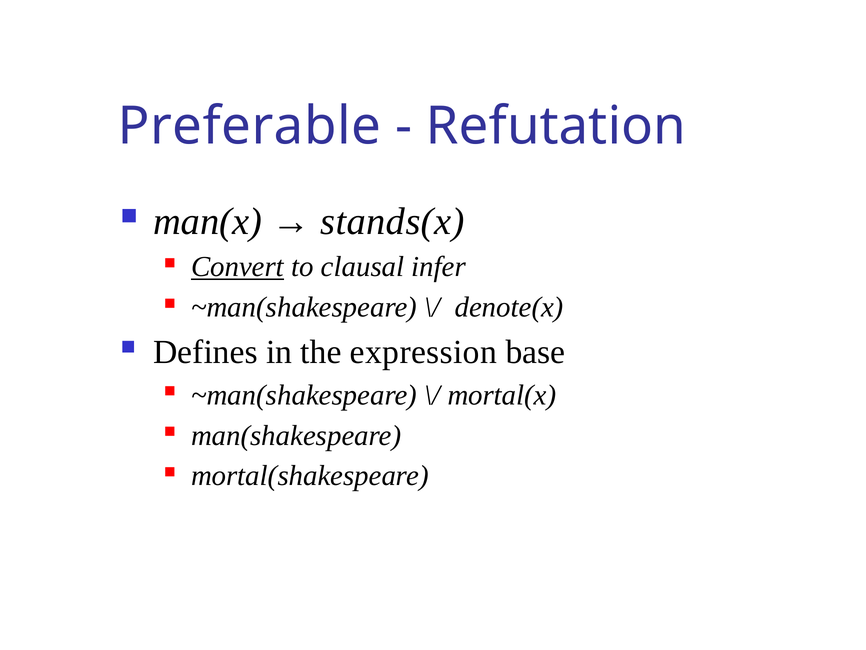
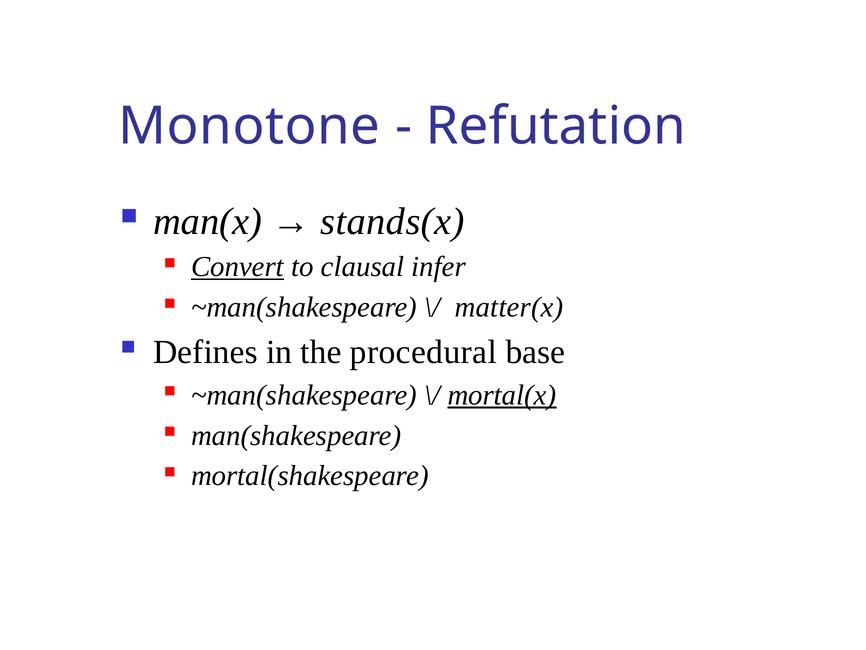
Preferable: Preferable -> Monotone (249, 126)
denote(x: denote(x -> matter(x (509, 307)
expression: expression -> procedural (423, 352)
mortal(x underline: none -> present (502, 395)
